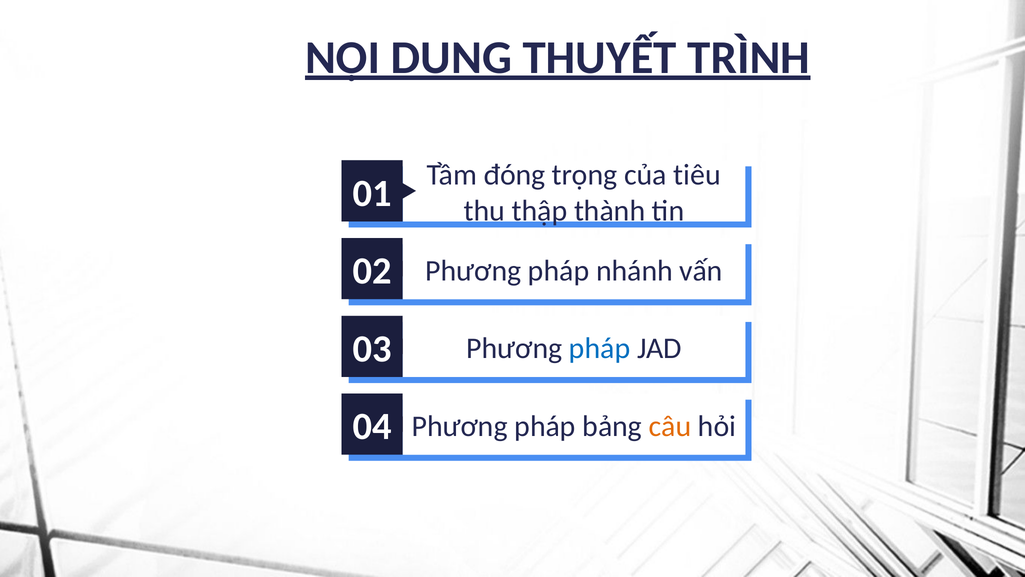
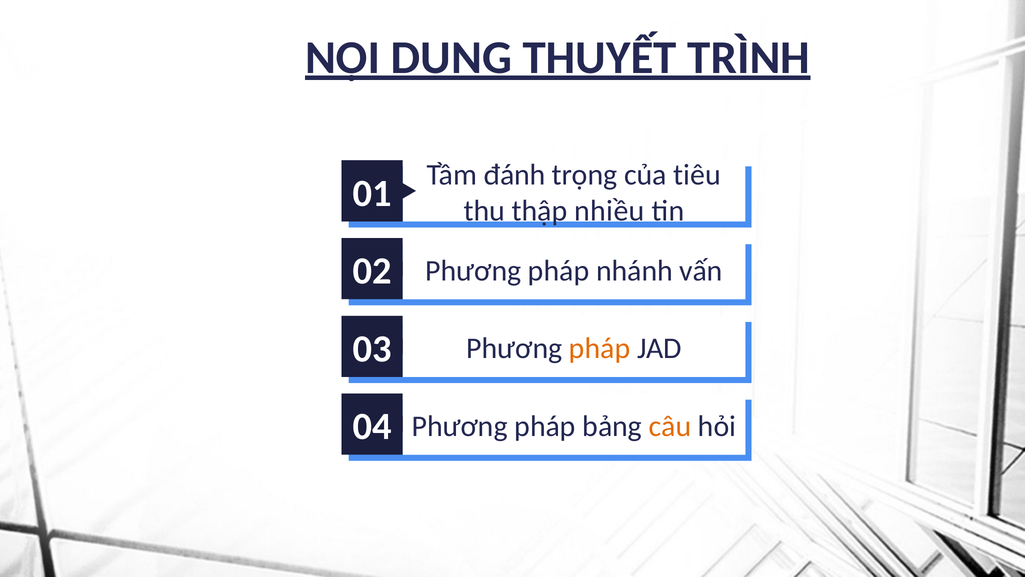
đóng: đóng -> đánh (515, 175)
thành: thành -> nhiều (609, 211)
pháp colour: blue -> orange (600, 348)
